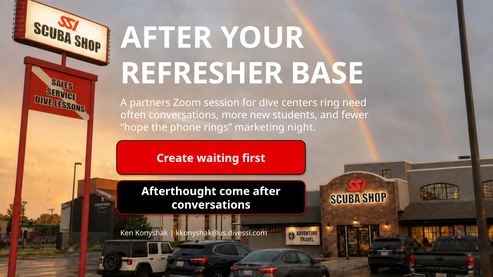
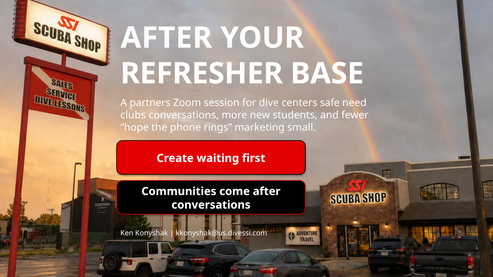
ring: ring -> safe (330, 103)
often: often -> clubs (133, 115)
night: night -> small (302, 127)
Afterthought: Afterthought -> Communities (179, 192)
